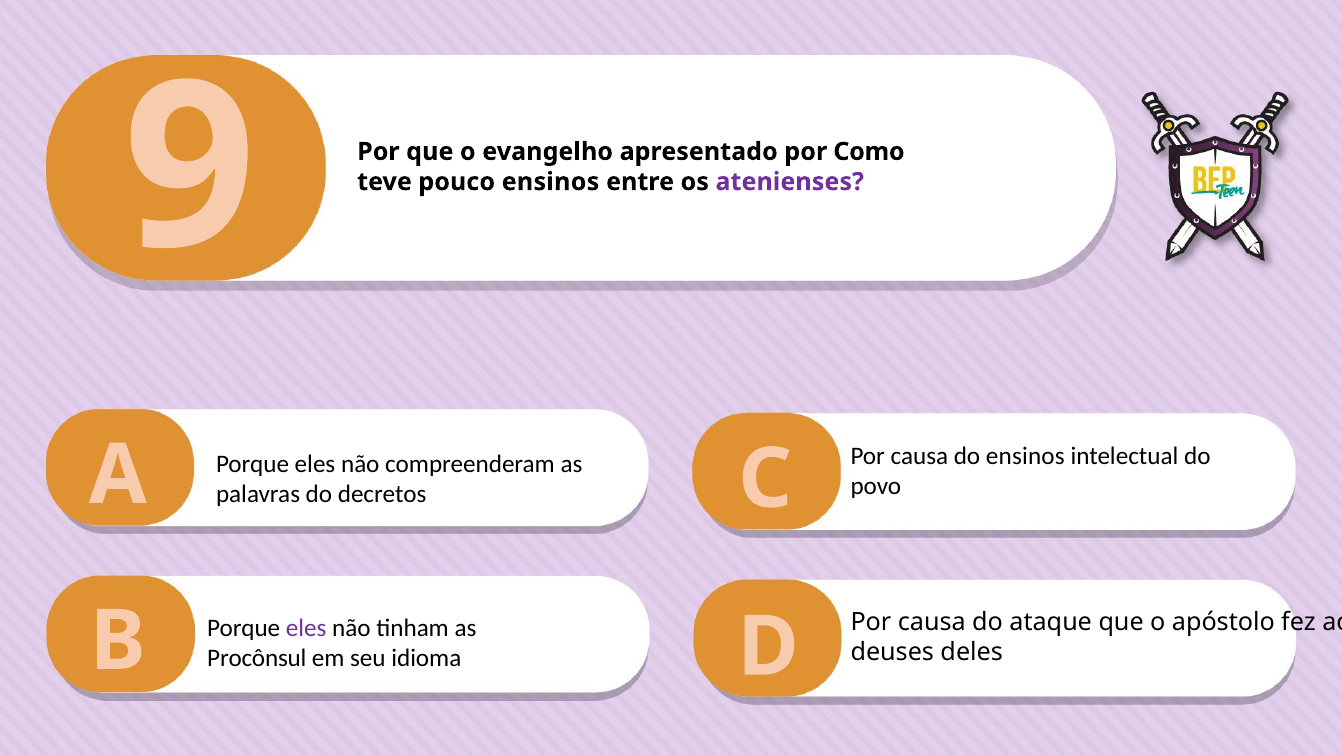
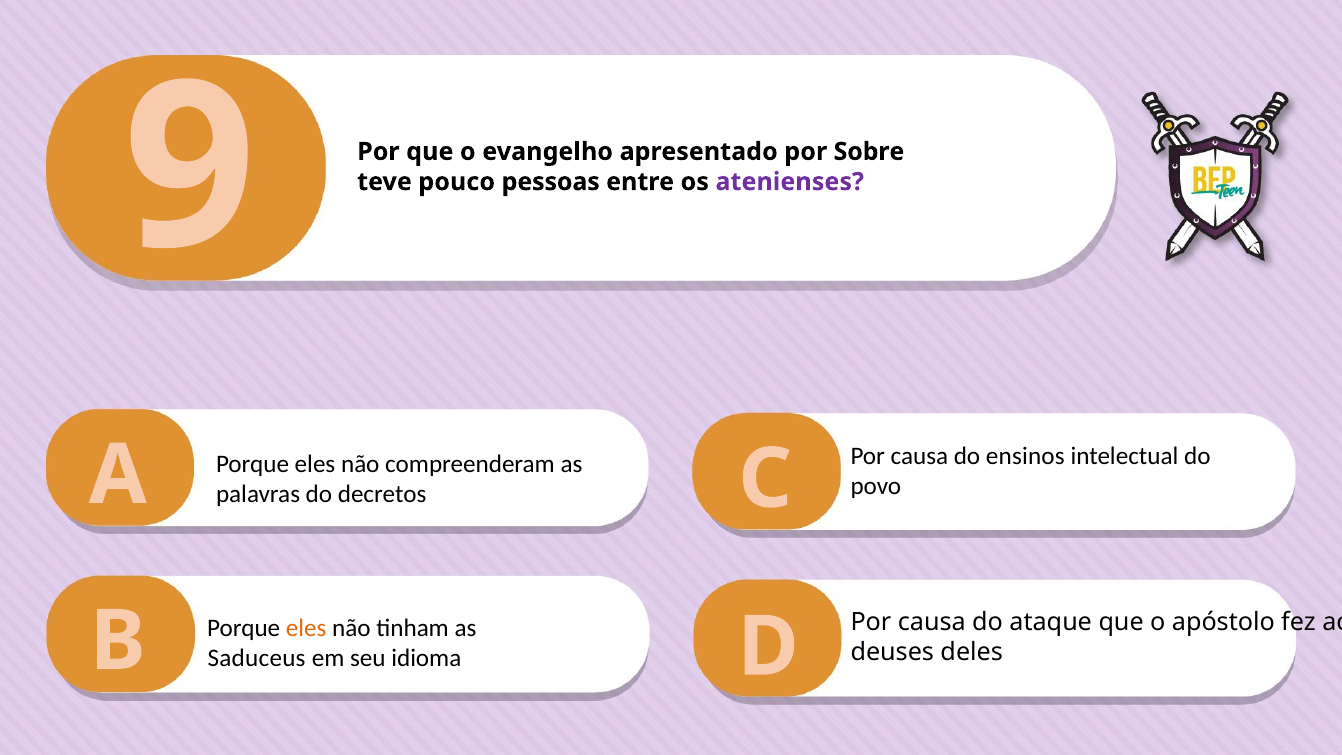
Como: Como -> Sobre (869, 152)
pouco ensinos: ensinos -> pessoas (551, 182)
eles colour: purple -> orange (306, 628)
Procônsul: Procônsul -> Saduceus (257, 658)
